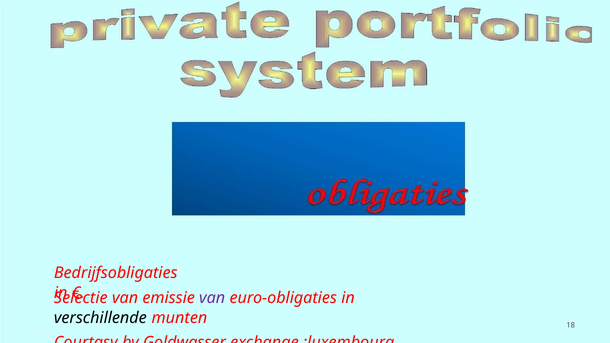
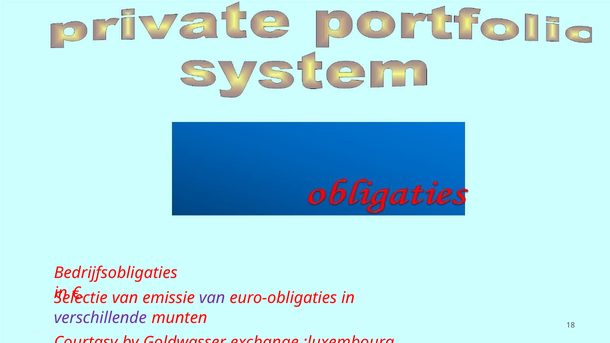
verschillende colour: black -> purple (100, 318)
